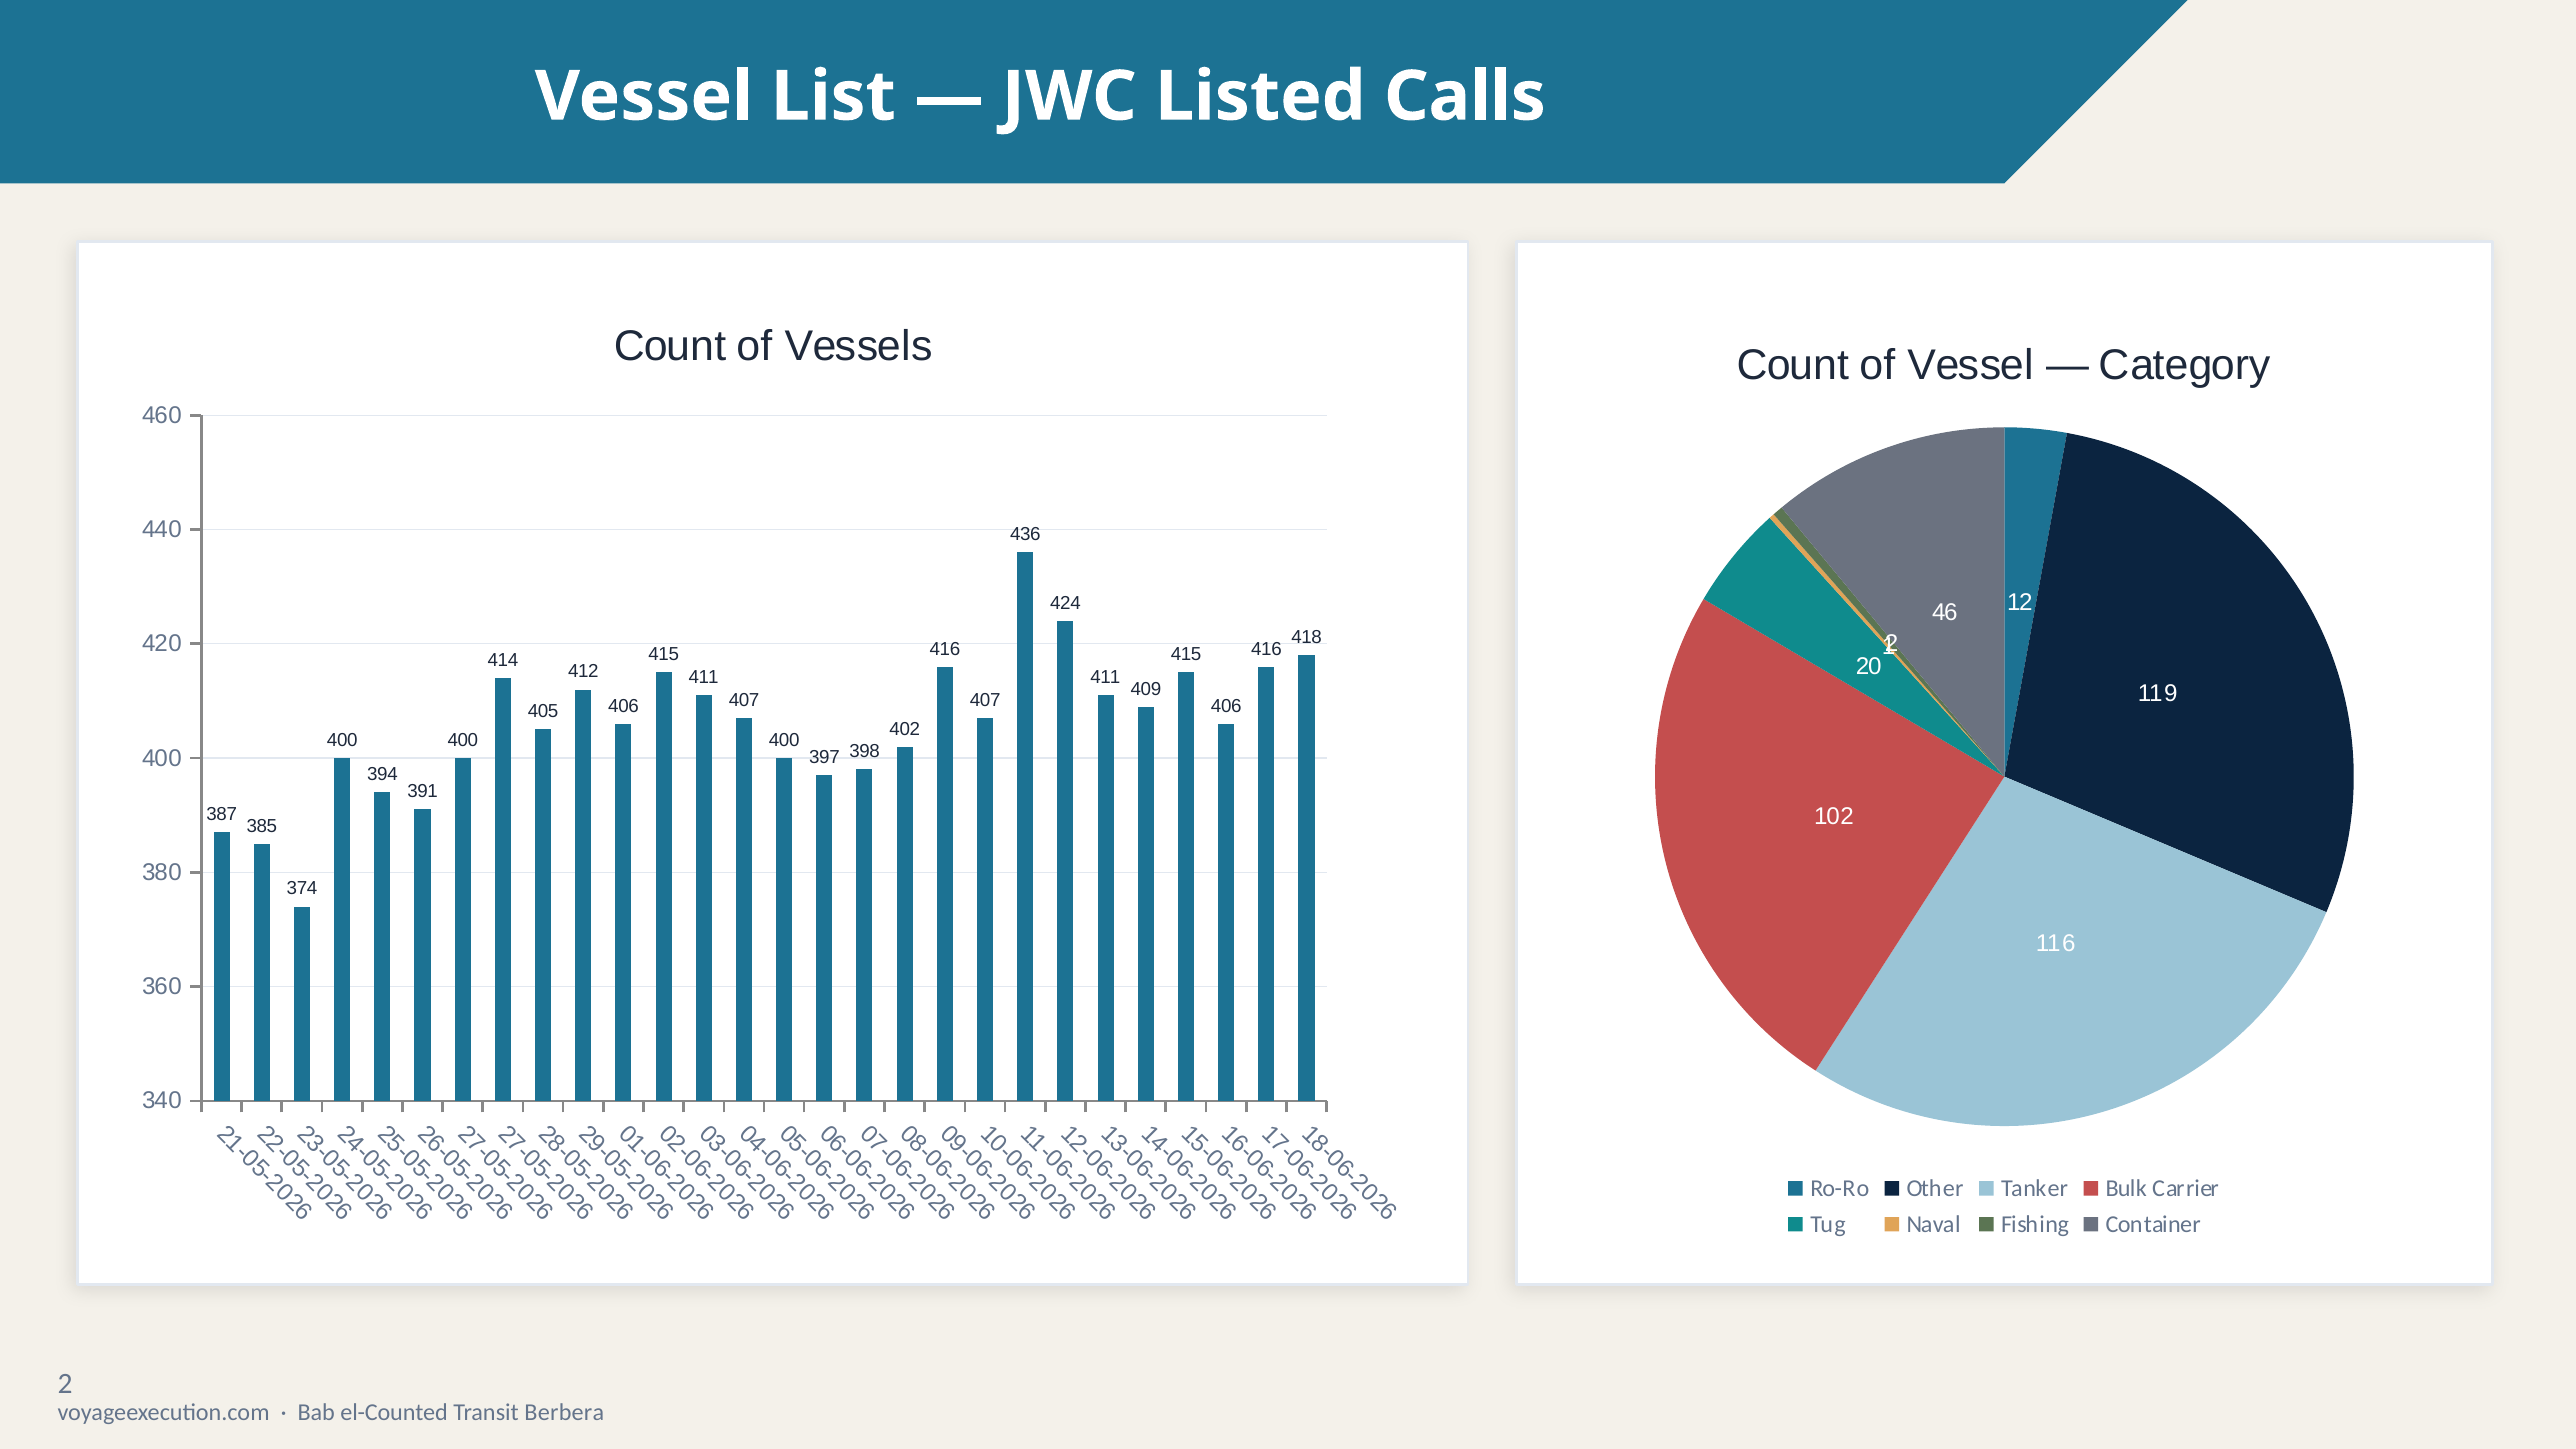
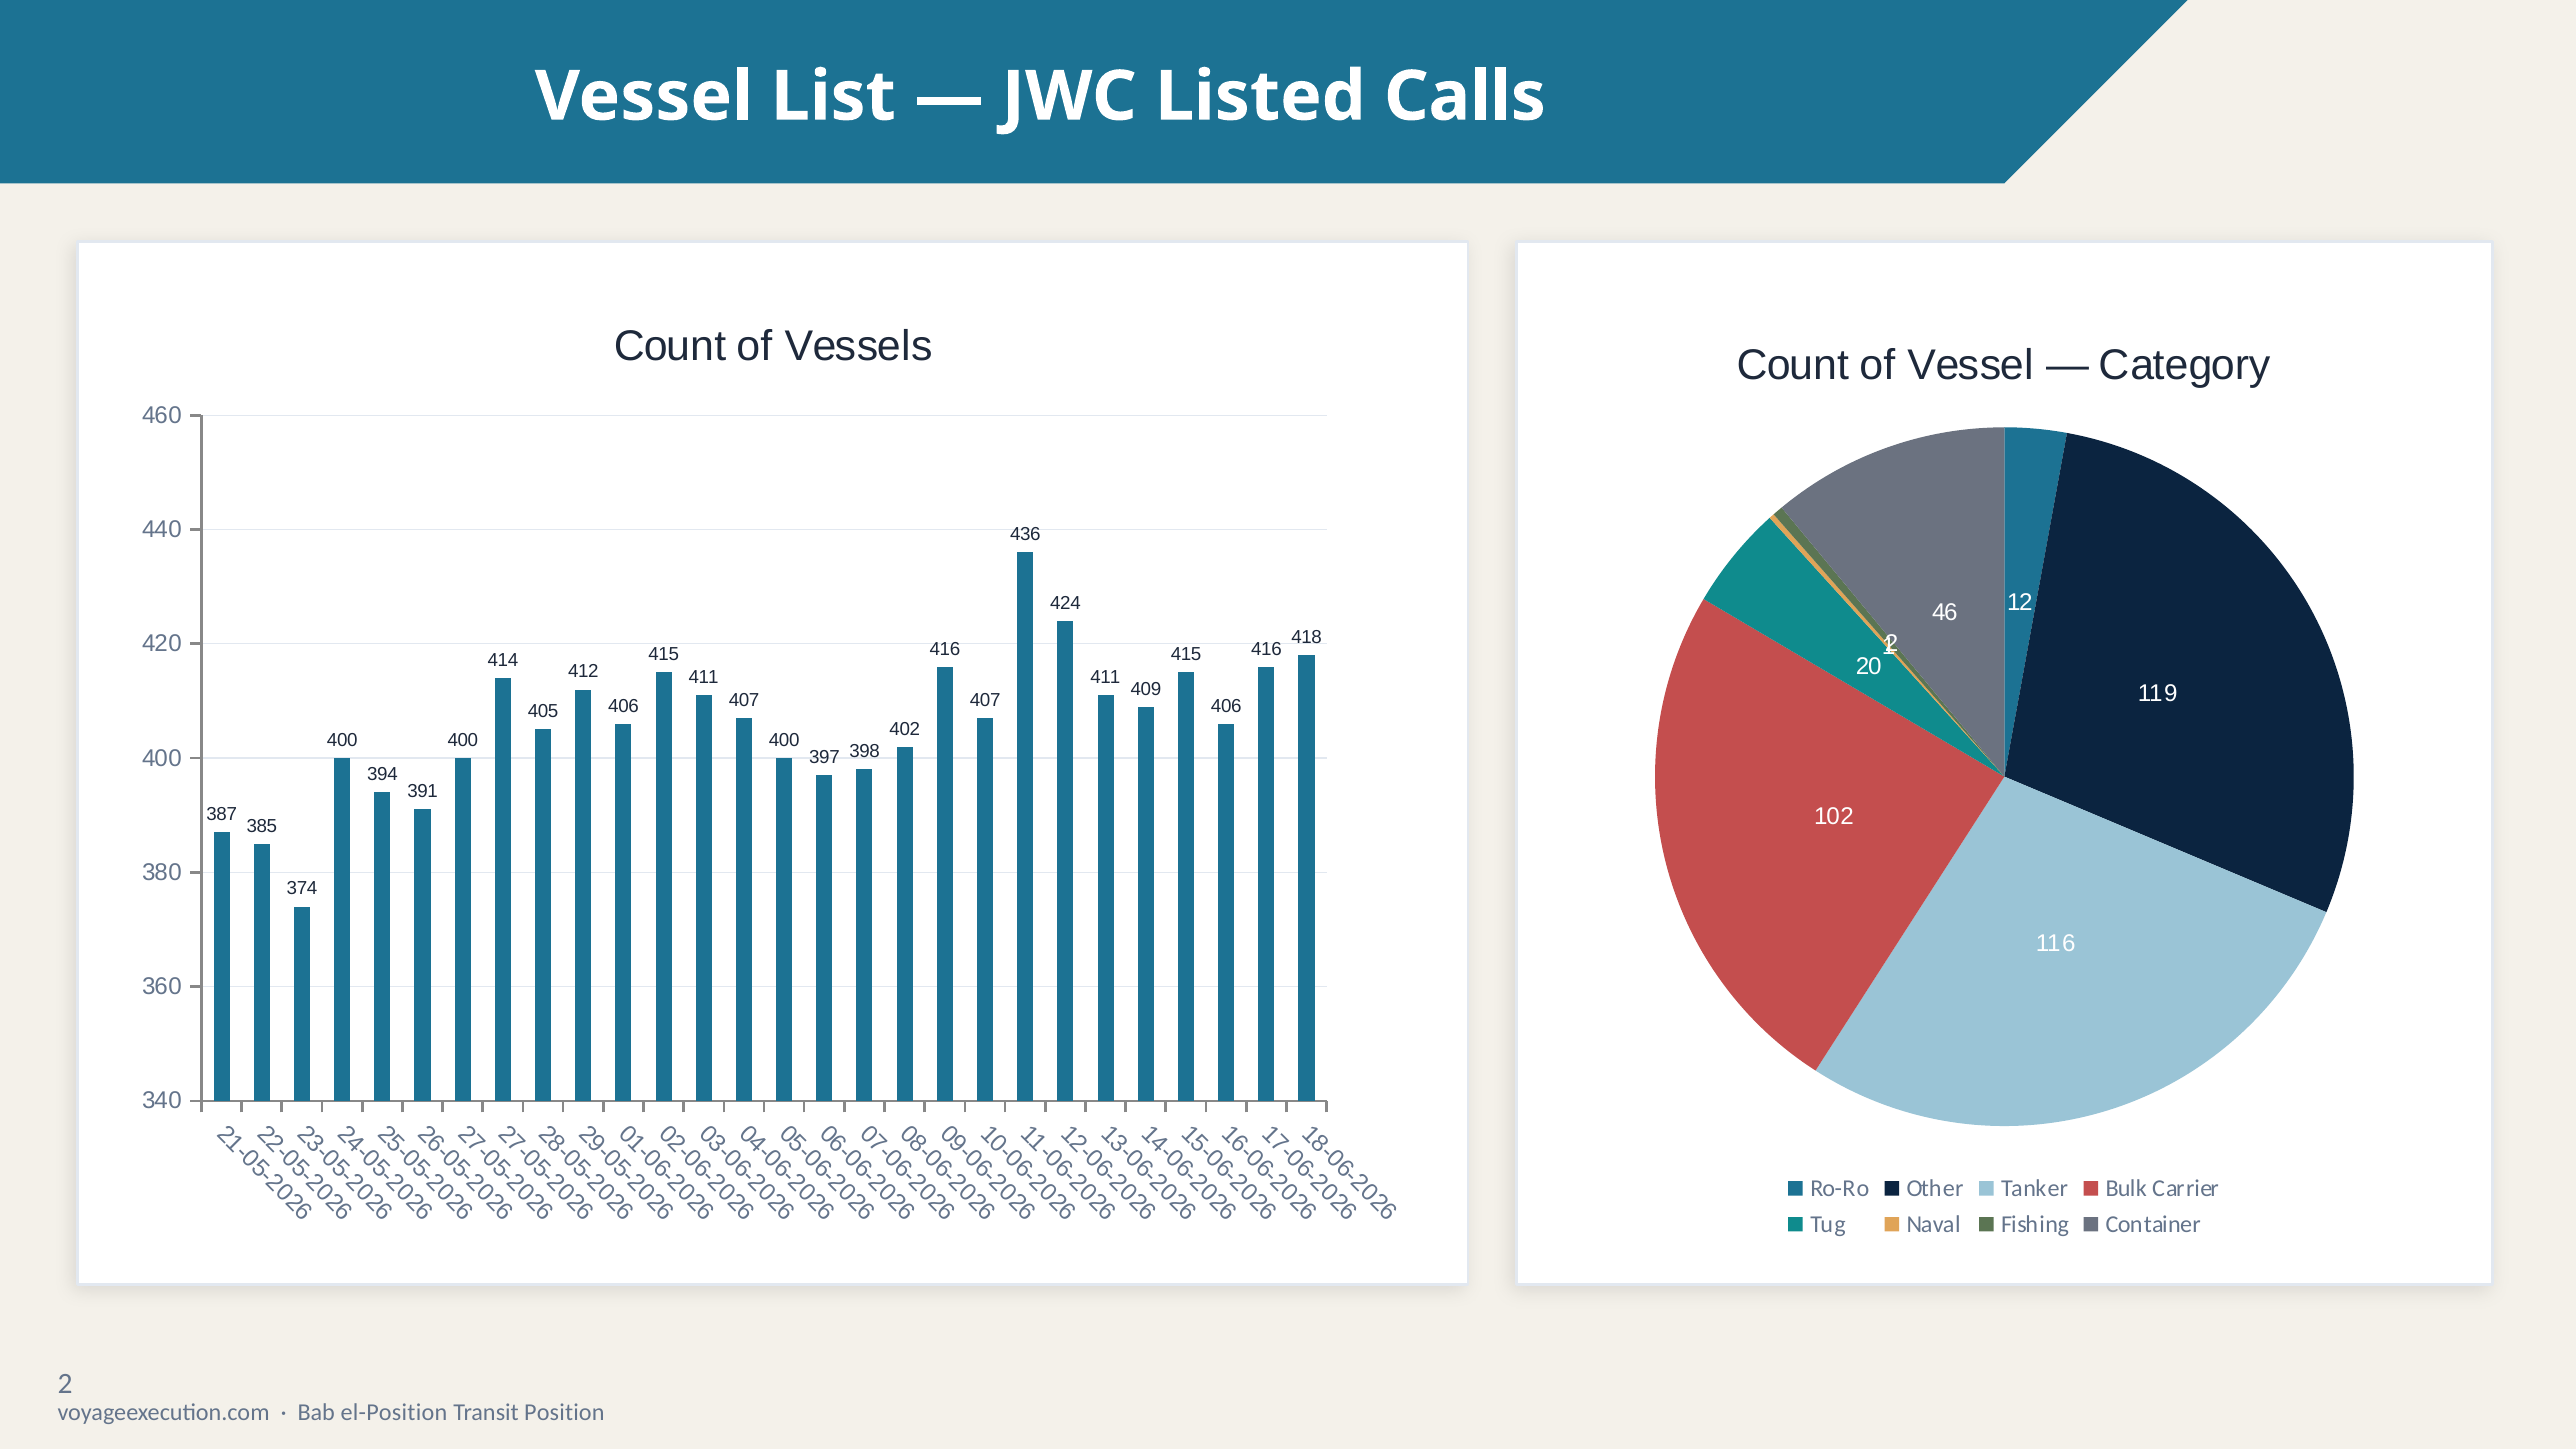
el-Counted: el-Counted -> el-Position (394, 1413)
Berbera: Berbera -> Position (564, 1413)
